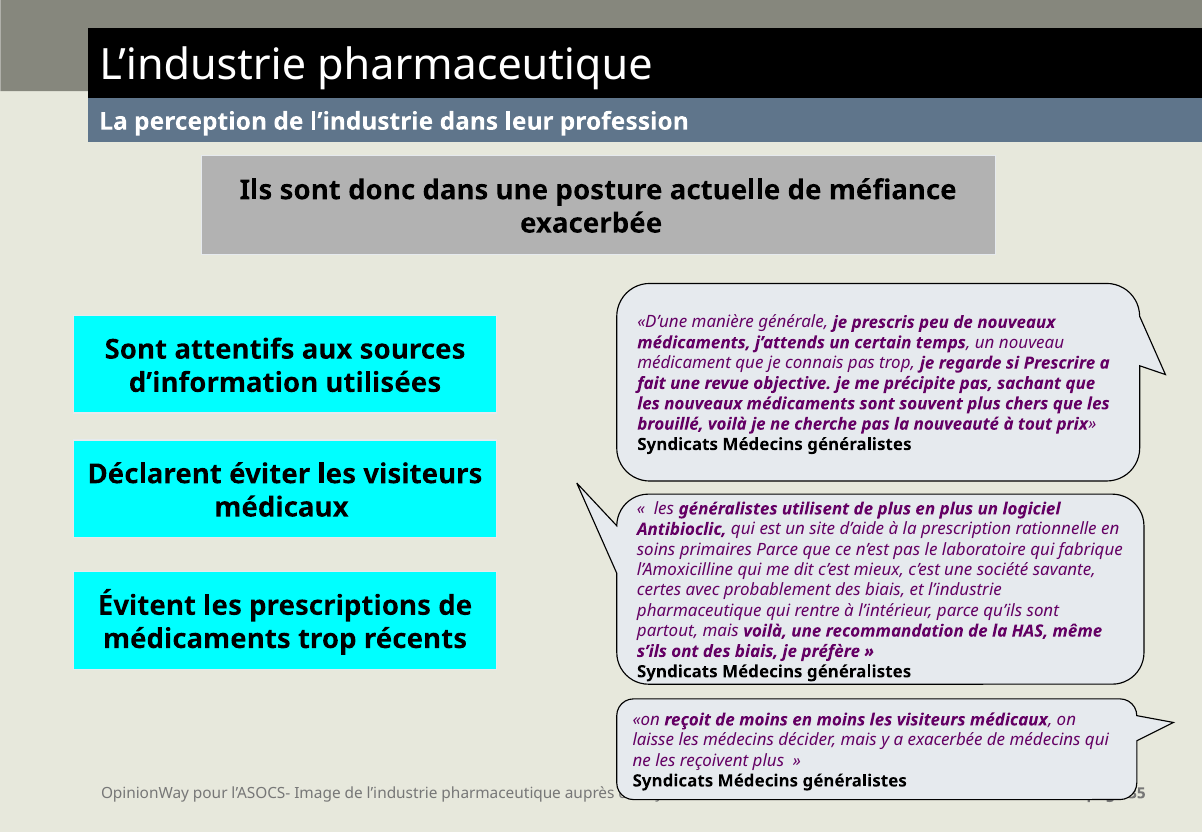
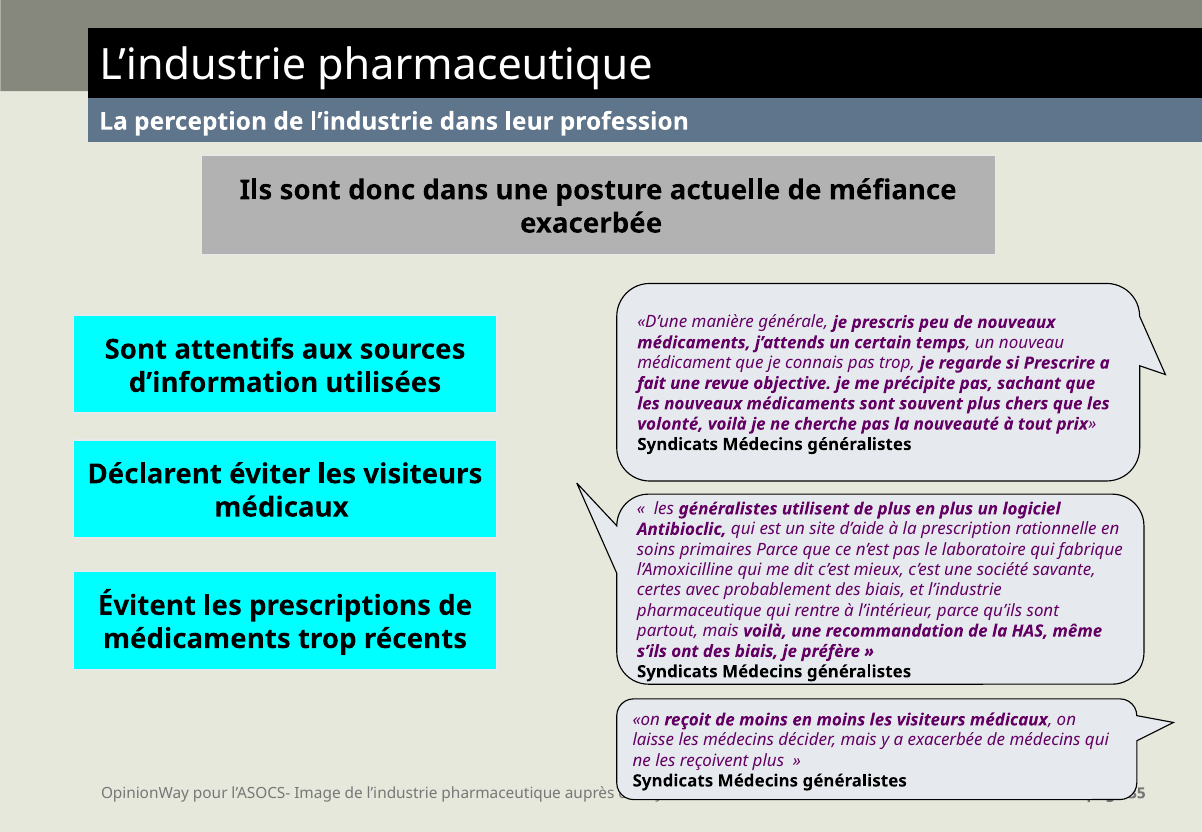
brouillé: brouillé -> volonté (670, 424)
